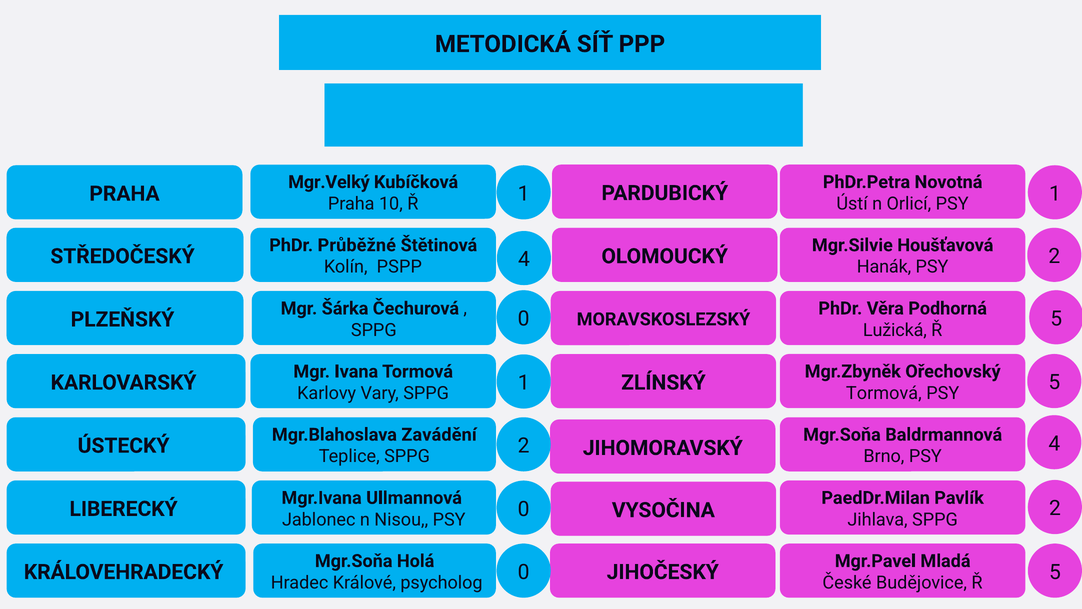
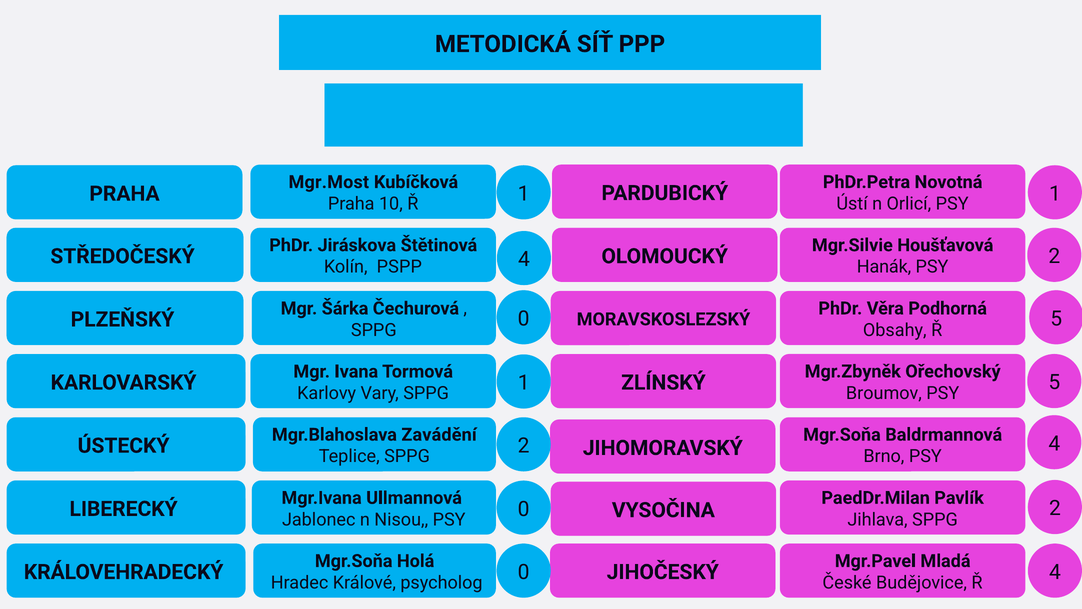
Mgr.Velký: Mgr.Velký -> Mgr.Most (329, 182)
Průběžné: Průběžné -> Jiráskova (357, 245)
Lužická: Lužická -> Obsahy (895, 330)
Tormová: Tormová -> Broumov (884, 393)
0 5: 5 -> 4 (1055, 572)
